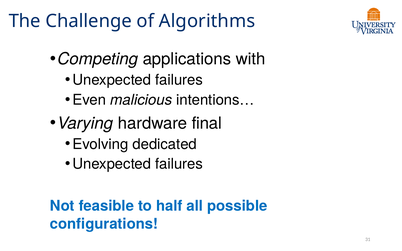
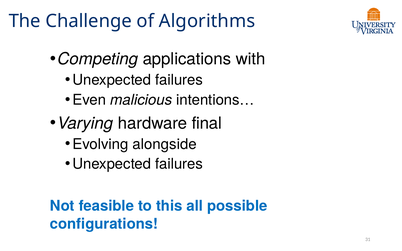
dedicated: dedicated -> alongside (165, 144)
half: half -> this (169, 206)
